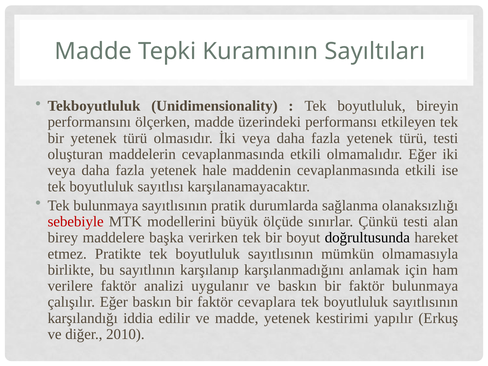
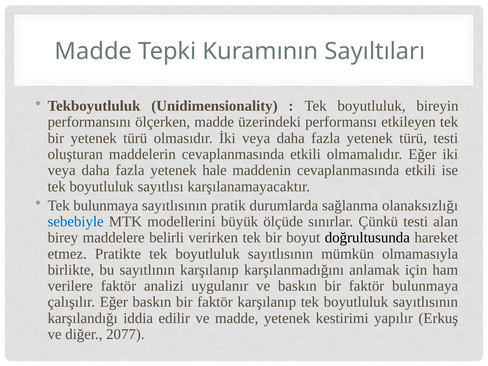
sebebiyle colour: red -> blue (76, 222)
başka: başka -> belirli (167, 238)
faktör cevaplara: cevaplara -> karşılanıp (267, 302)
2010: 2010 -> 2077 (125, 334)
